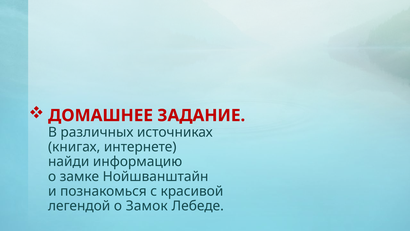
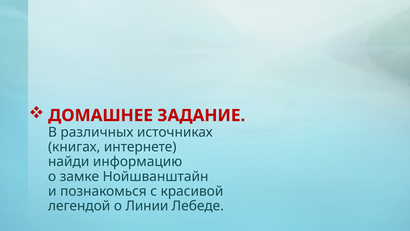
Замок: Замок -> Линии (147, 206)
